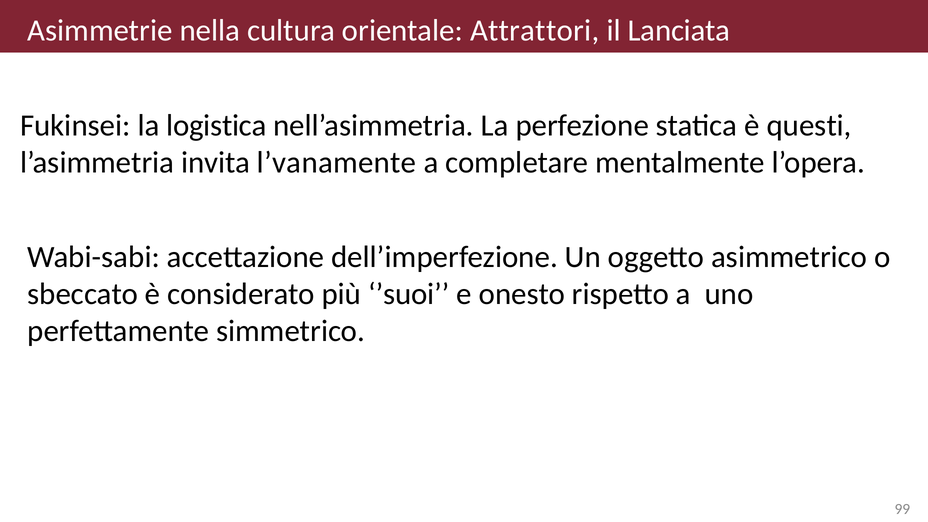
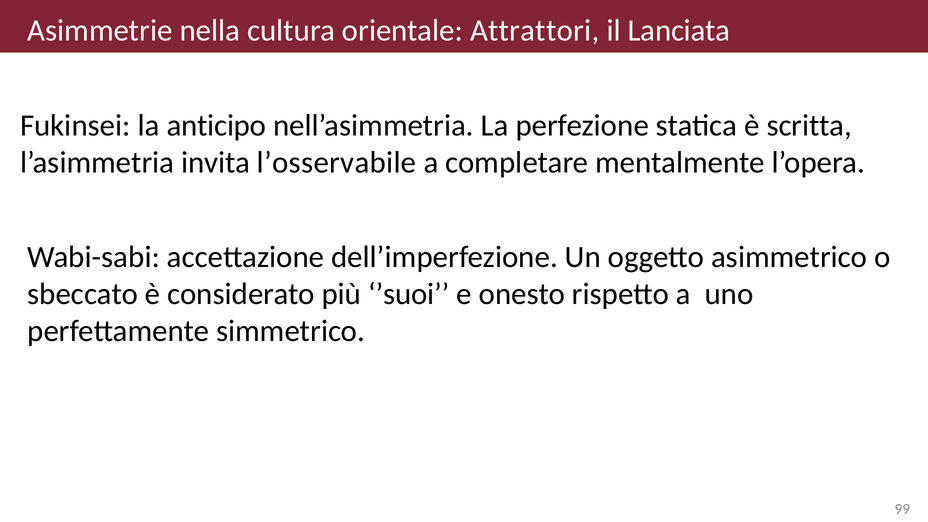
logistica: logistica -> anticipo (216, 125)
questi: questi -> scritta (809, 125)
l’vanamente: l’vanamente -> l’osservabile (337, 163)
